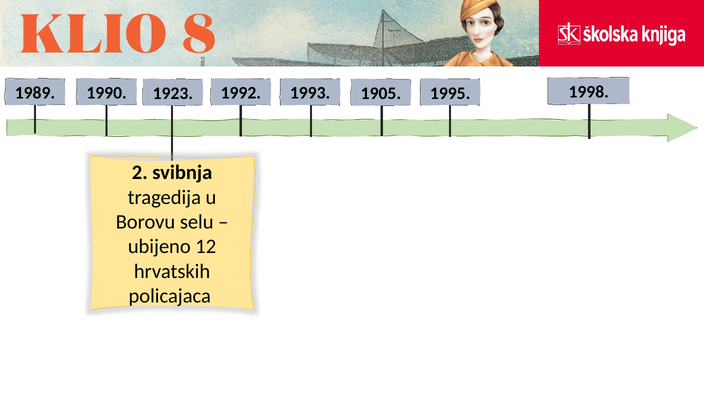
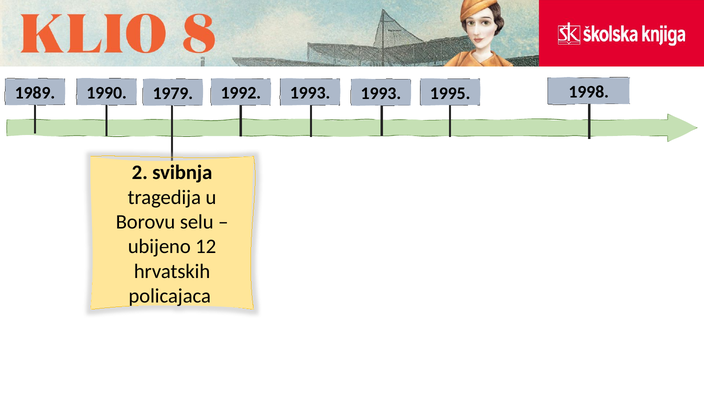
1923: 1923 -> 1979 (173, 94)
1993 1905: 1905 -> 1993 (381, 94)
